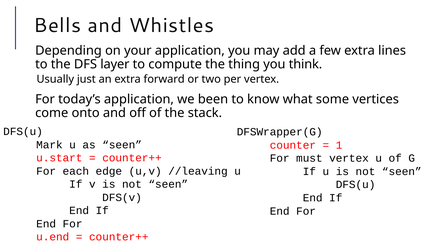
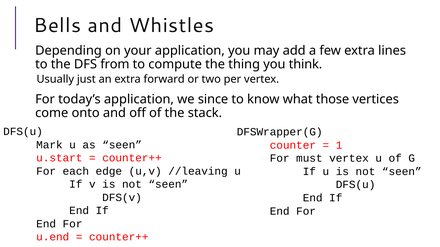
layer: layer -> from (115, 65)
been: been -> since (213, 99)
some: some -> those (333, 99)
